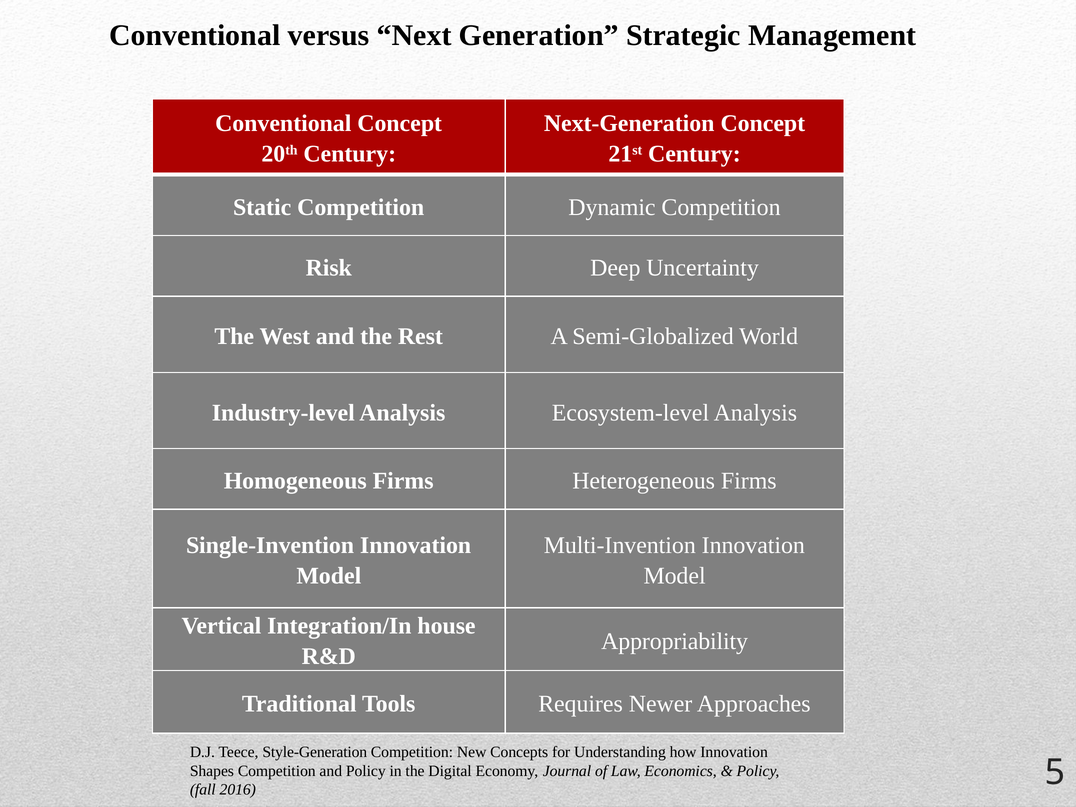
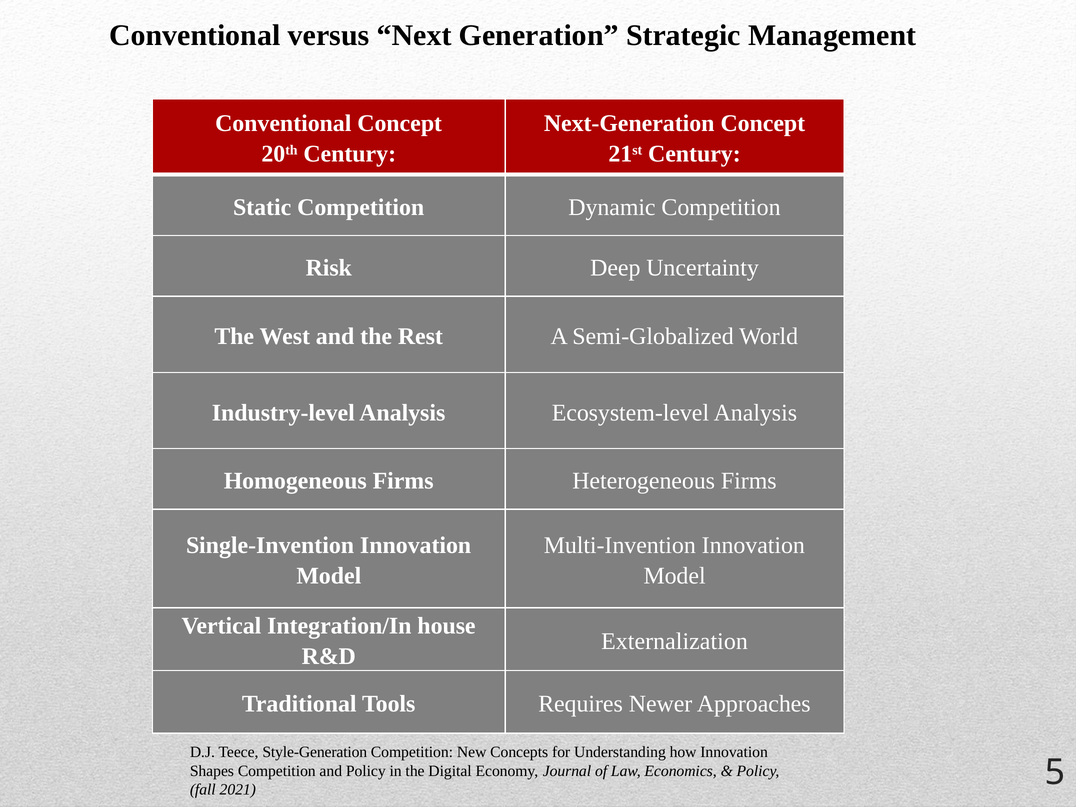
Appropriability: Appropriability -> Externalization (675, 641)
2016: 2016 -> 2021 (238, 790)
